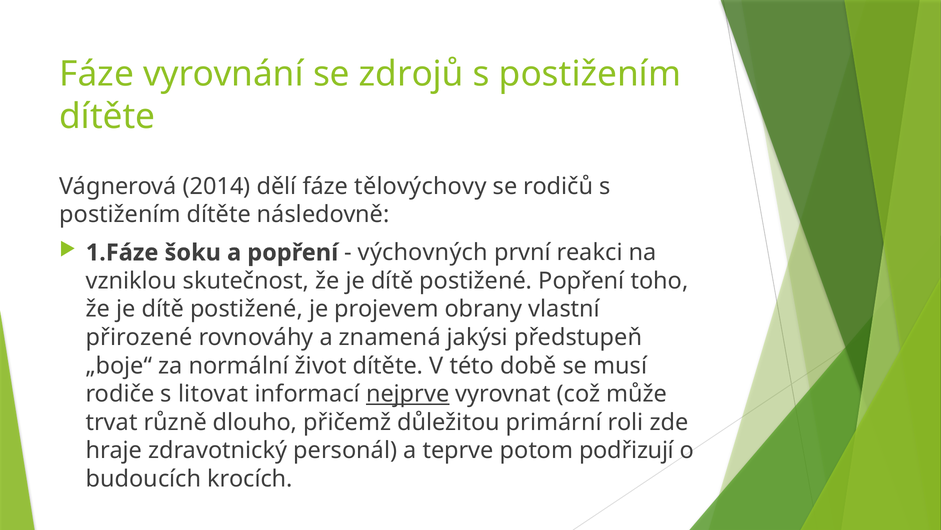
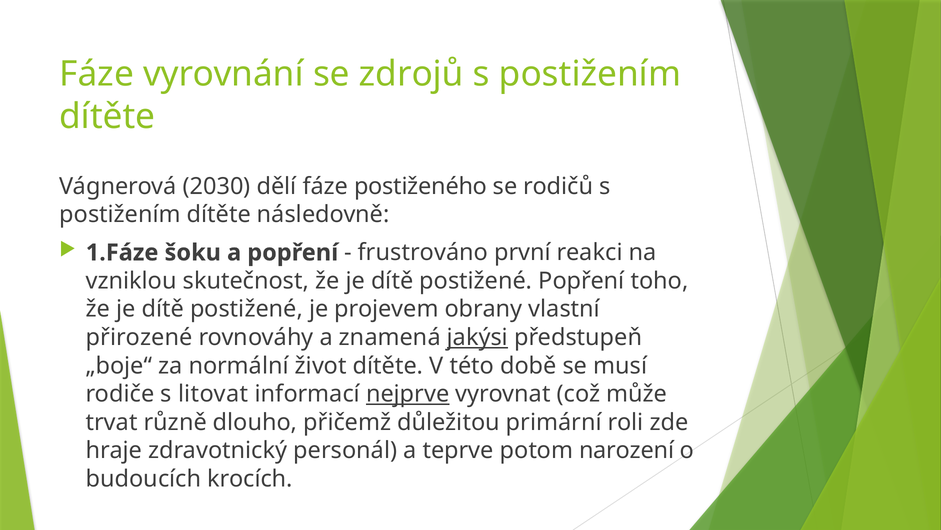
2014: 2014 -> 2030 (217, 186)
tělovýchovy: tělovýchovy -> postiženého (421, 186)
výchovných: výchovných -> frustrováno (423, 252)
jakýsi underline: none -> present (477, 337)
podřizují: podřizují -> narození (627, 450)
